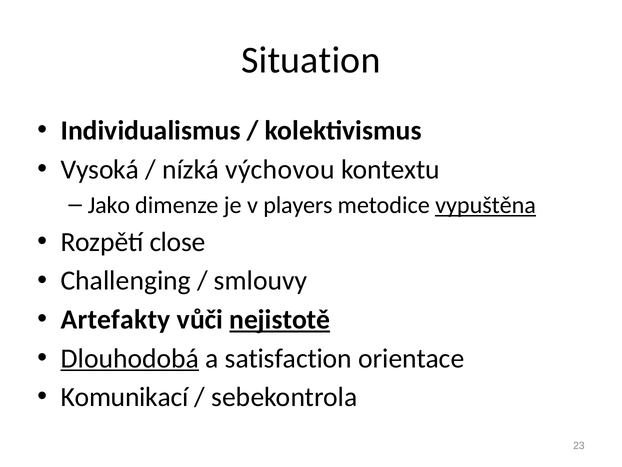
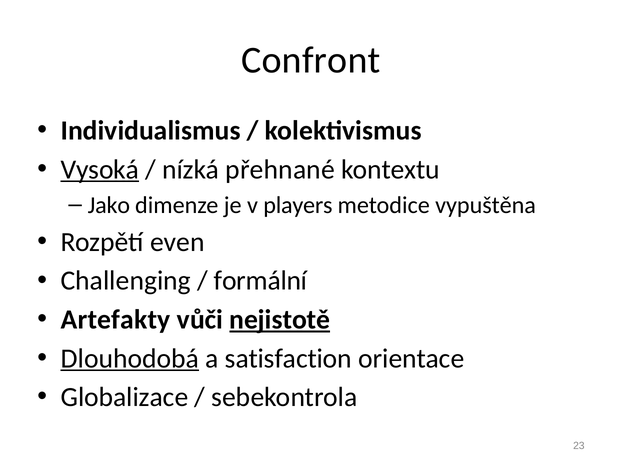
Situation: Situation -> Confront (311, 60)
Vysoká underline: none -> present (100, 169)
výchovou: výchovou -> přehnané (280, 169)
vypuštěna underline: present -> none (486, 205)
close: close -> even (177, 242)
smlouvy: smlouvy -> formální (261, 281)
Komunikací: Komunikací -> Globalizace (124, 397)
